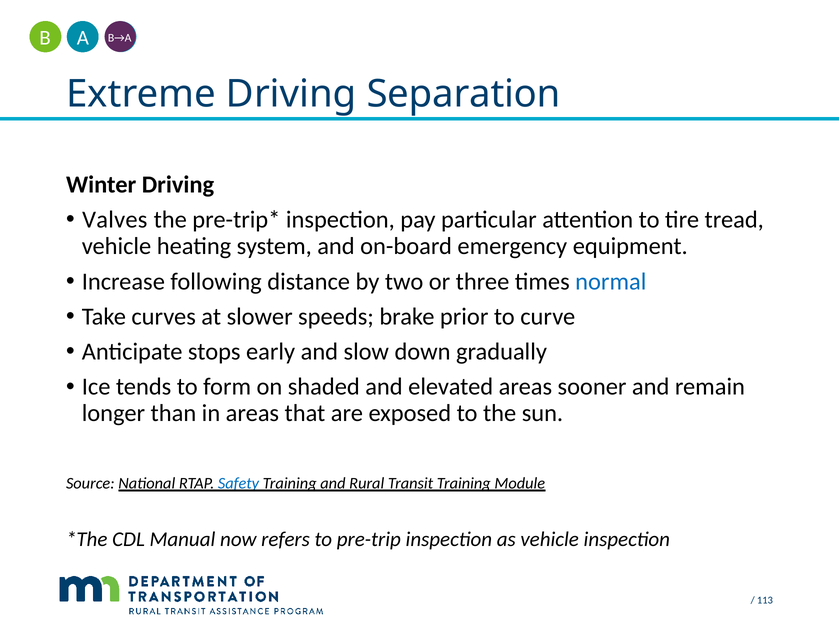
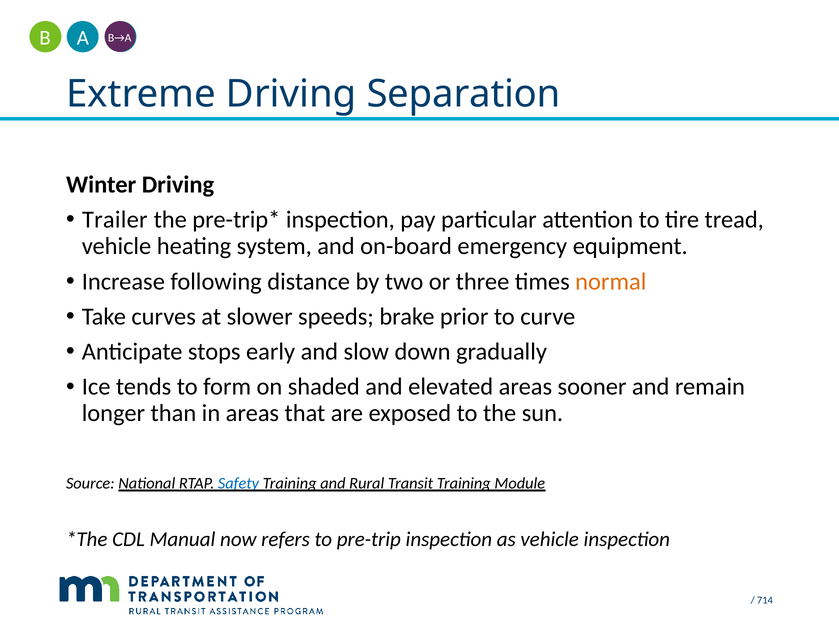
Valves: Valves -> Trailer (115, 220)
normal colour: blue -> orange (611, 282)
113: 113 -> 714 (765, 601)
